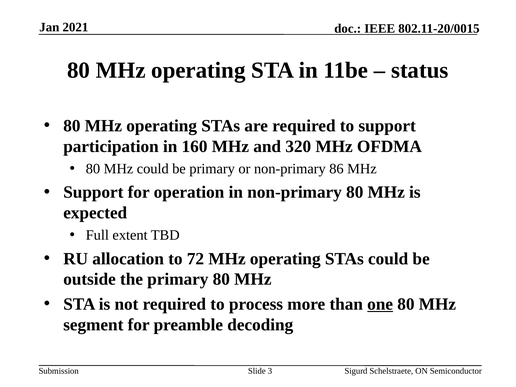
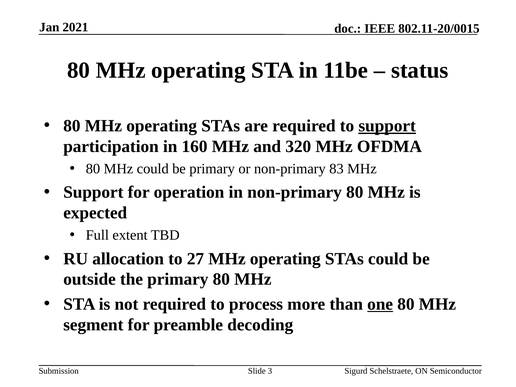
support underline: none -> present (387, 126)
86: 86 -> 83 (336, 169)
72: 72 -> 27 (195, 259)
